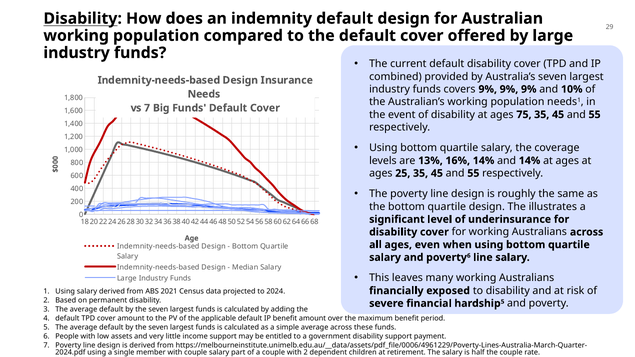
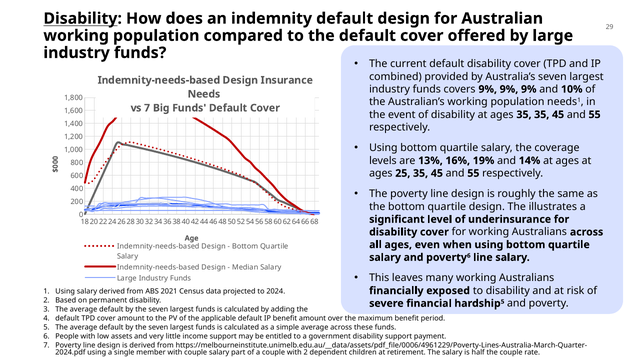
ages 75: 75 -> 35 (524, 115)
16% 14%: 14% -> 19% (484, 161)
